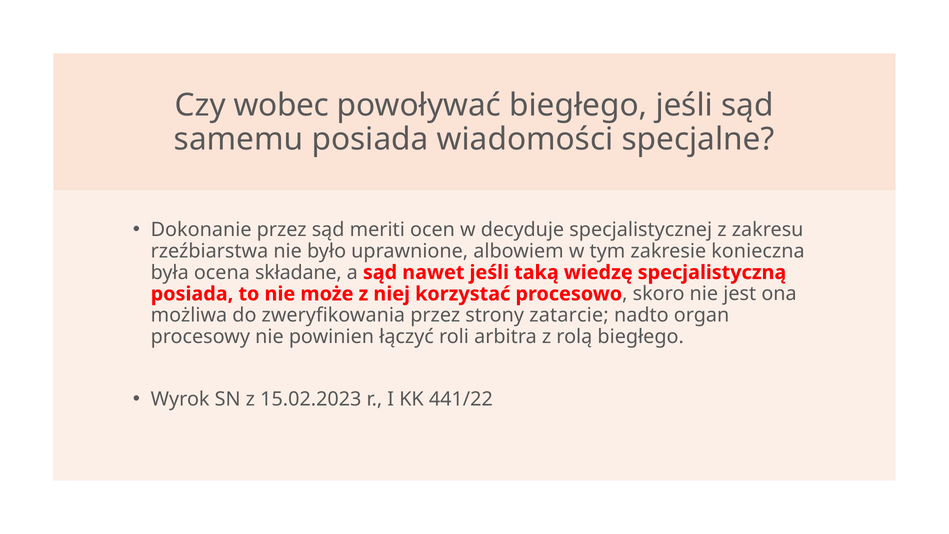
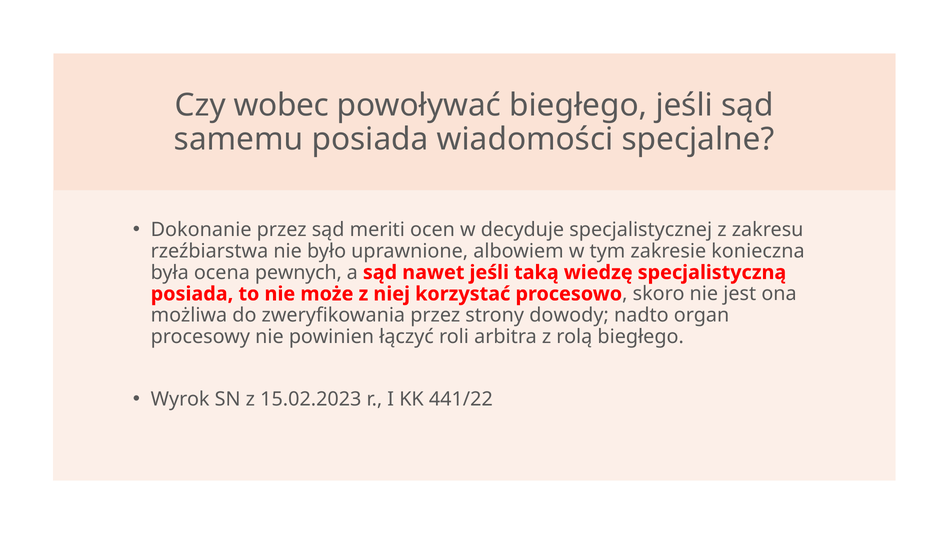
składane: składane -> pewnych (298, 272)
zatarcie: zatarcie -> dowody (569, 315)
